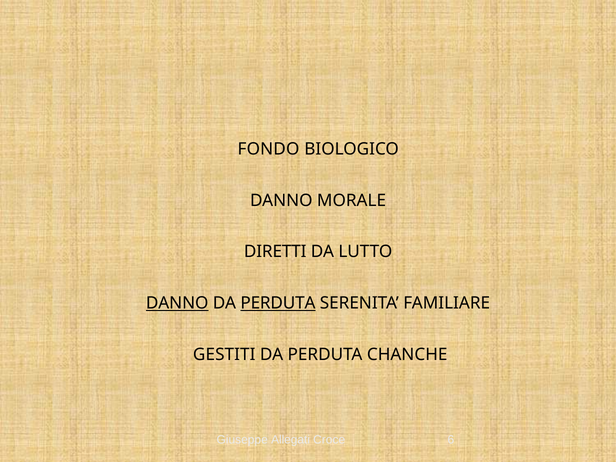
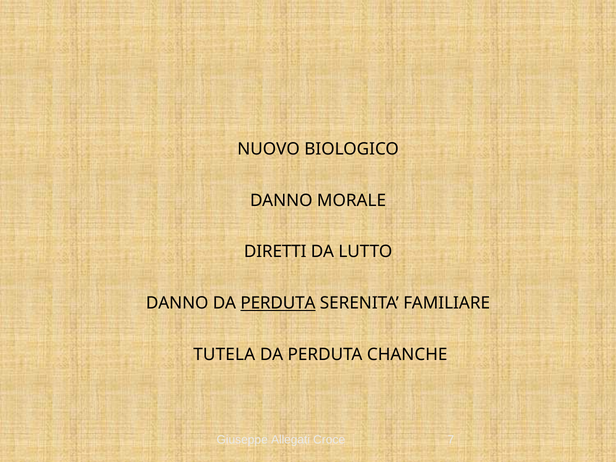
FONDO: FONDO -> NUOVO (269, 149)
DANNO underline: present -> none (177, 303)
GESTITI: GESTITI -> TUTELA (224, 354)
6: 6 -> 7 (451, 440)
